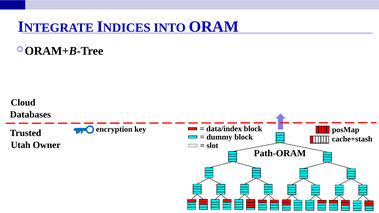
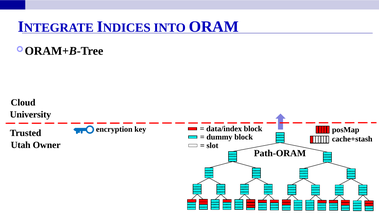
Databases: Databases -> University (30, 115)
